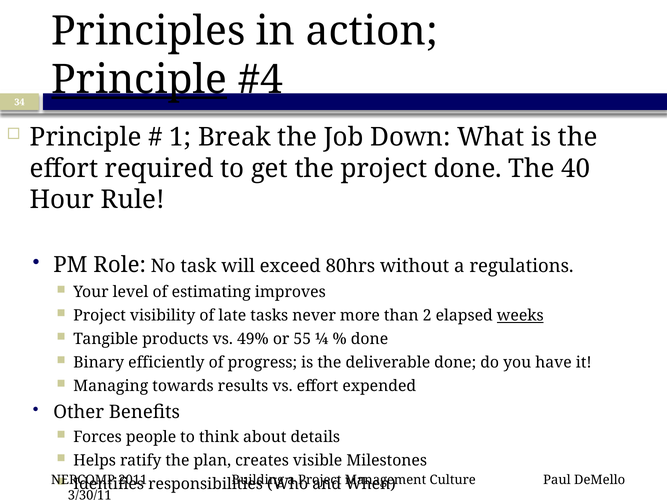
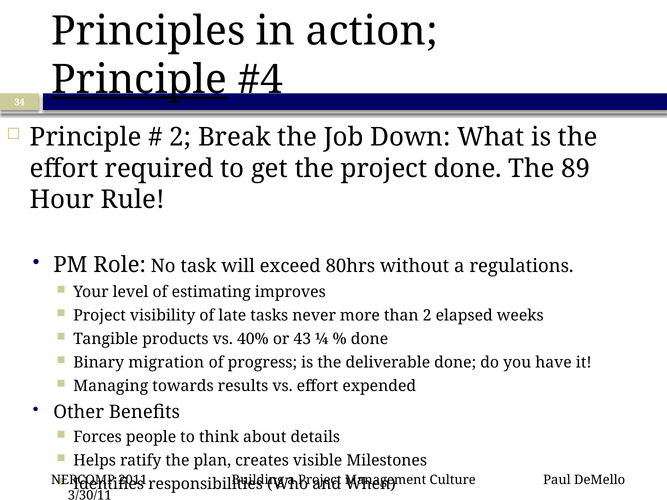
1: 1 -> 2 (180, 137)
40: 40 -> 89 (576, 169)
weeks underline: present -> none (520, 316)
49%: 49% -> 40% (253, 339)
55: 55 -> 43 (302, 339)
efficiently: efficiently -> migration (166, 363)
